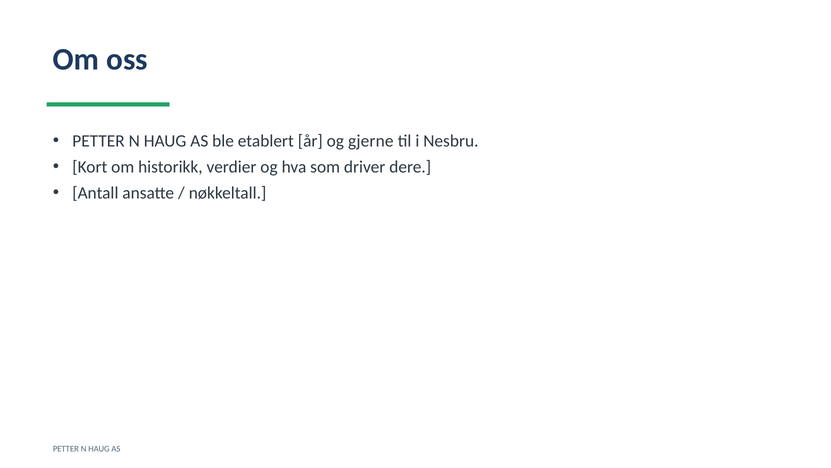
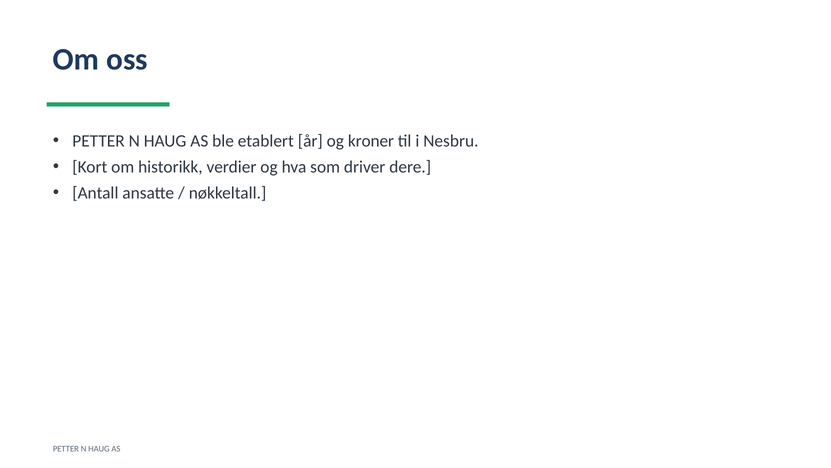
gjerne: gjerne -> kroner (371, 141)
